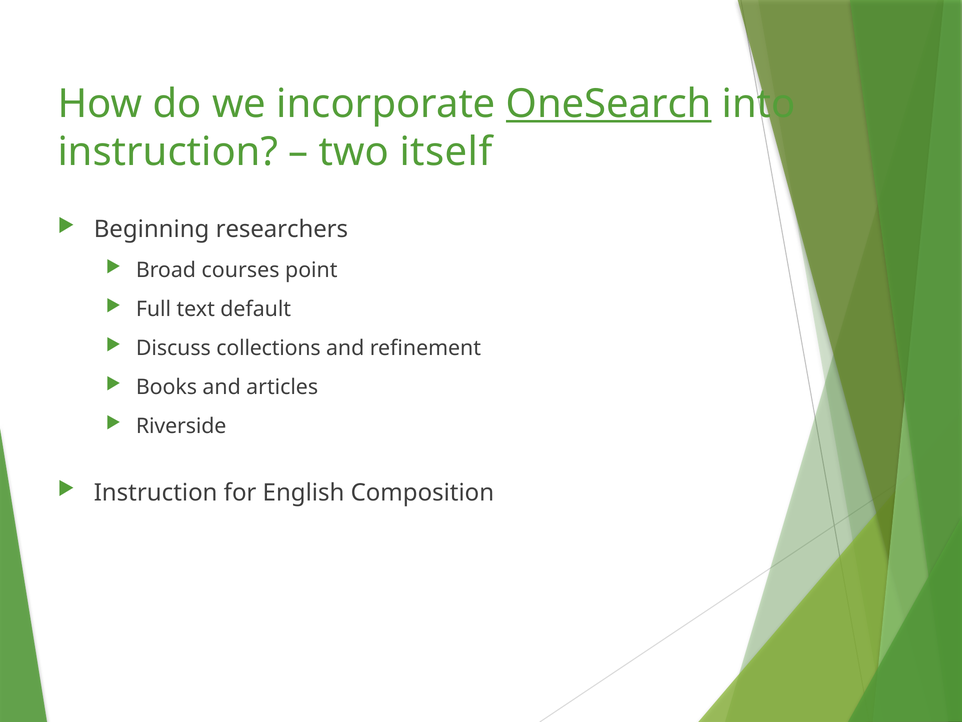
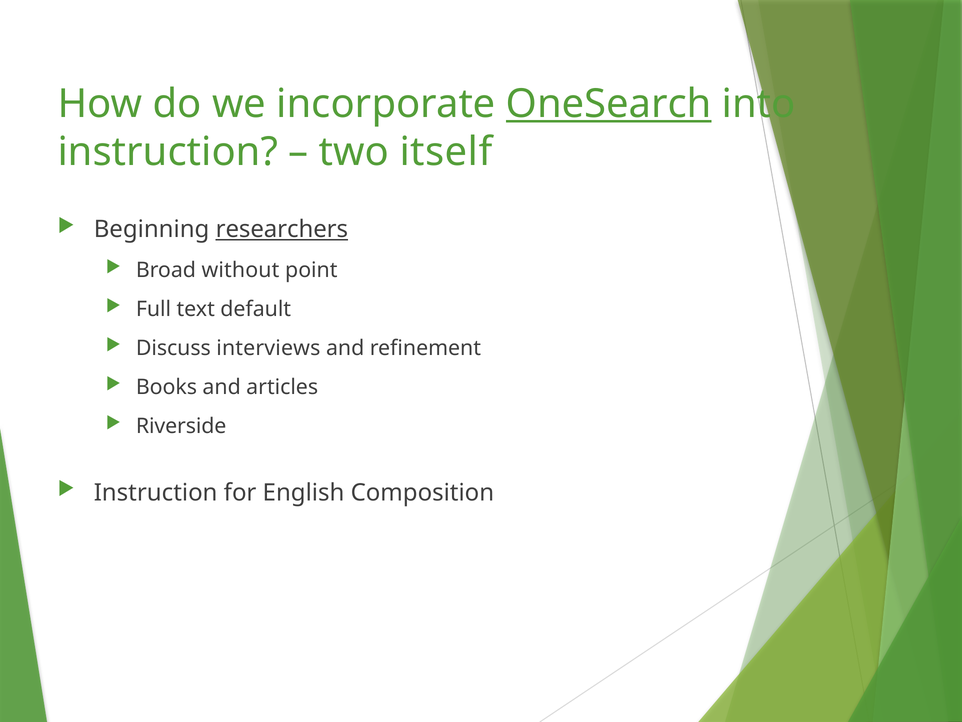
researchers underline: none -> present (282, 229)
courses: courses -> without (240, 270)
collections: collections -> interviews (268, 348)
